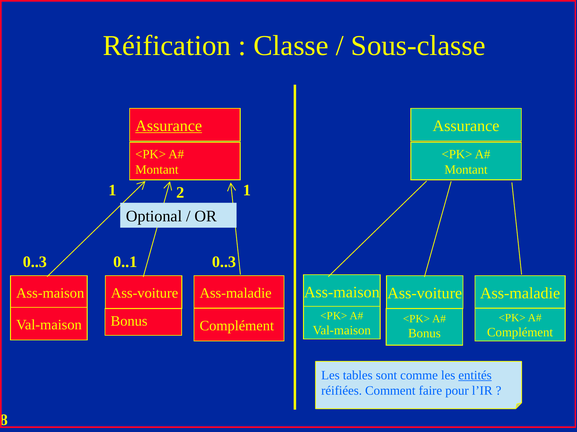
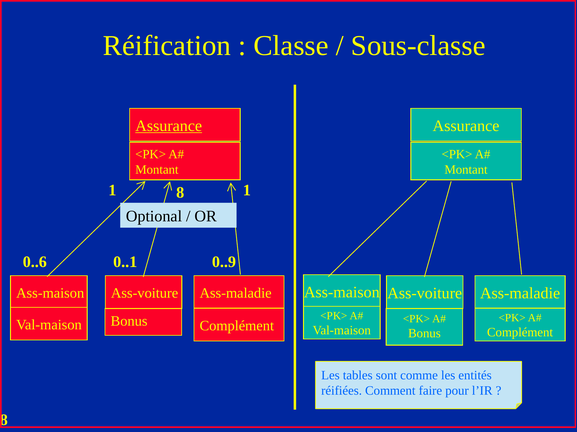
2: 2 -> 8 (180, 193)
0..3: 0..3 -> 0..6 (35, 262)
0..1 0..3: 0..3 -> 0..9 (224, 262)
entités underline: present -> none (475, 376)
